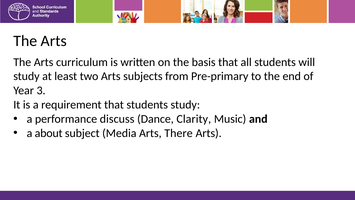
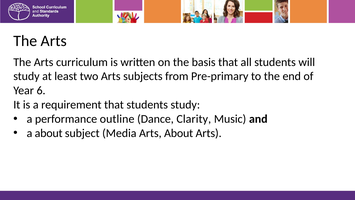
3: 3 -> 6 (41, 90)
discuss: discuss -> outline (117, 119)
Arts There: There -> About (179, 133)
